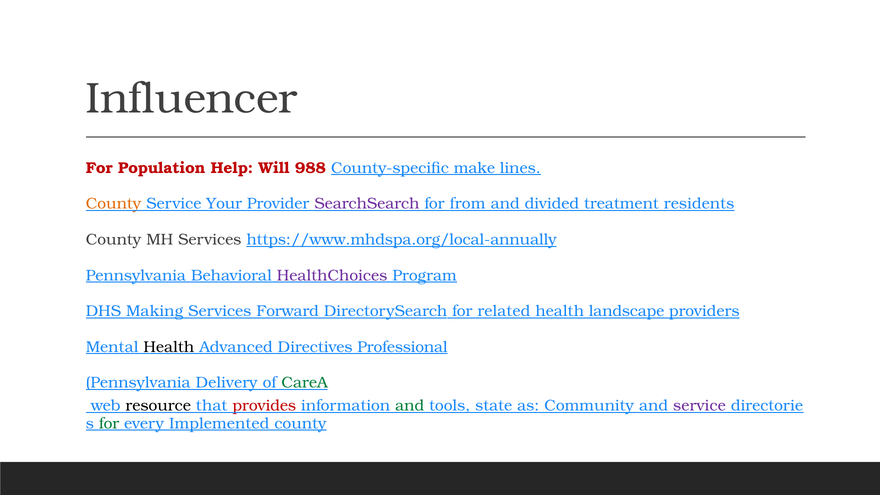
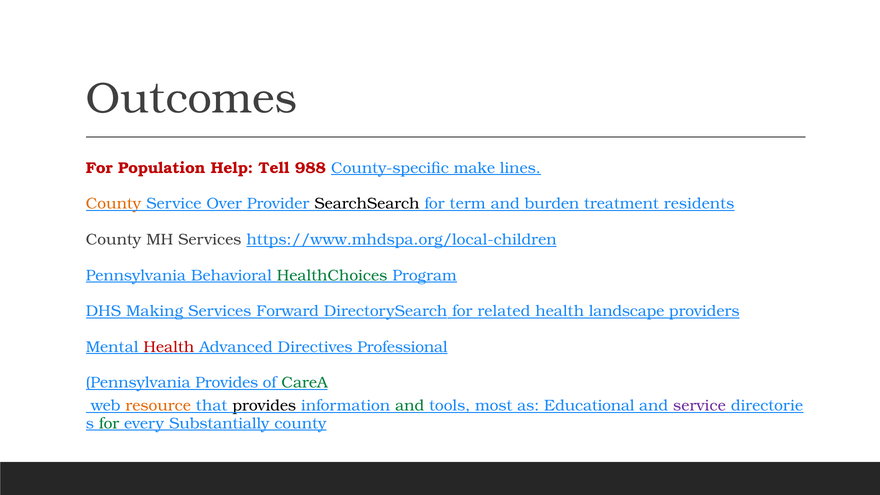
Influencer: Influencer -> Outcomes (191, 99)
Will: Will -> Tell (274, 168)
Your: Your -> Over (224, 204)
SearchSearch colour: purple -> black (367, 204)
from: from -> term (468, 204)
divided: divided -> burden (552, 204)
https://www.mhdspa.org/local-annually: https://www.mhdspa.org/local-annually -> https://www.mhdspa.org/local-children (402, 240)
HealthChoices colour: purple -> green (332, 275)
Health colour: black -> red (169, 347)
Pennsylvania Delivery: Delivery -> Provides (227, 383)
resource colour: black -> orange (158, 406)
provides colour: red -> black (264, 406)
state: state -> most (494, 406)
Community: Community -> Educational (589, 406)
Implemented: Implemented -> Substantially (219, 423)
